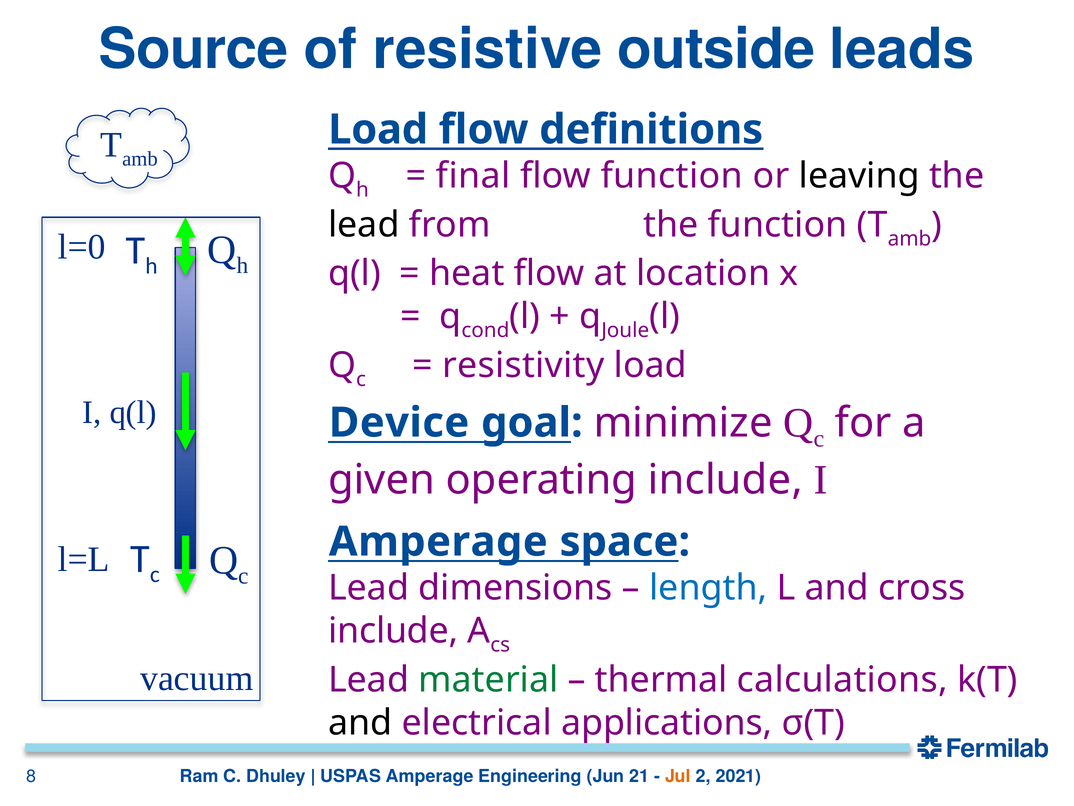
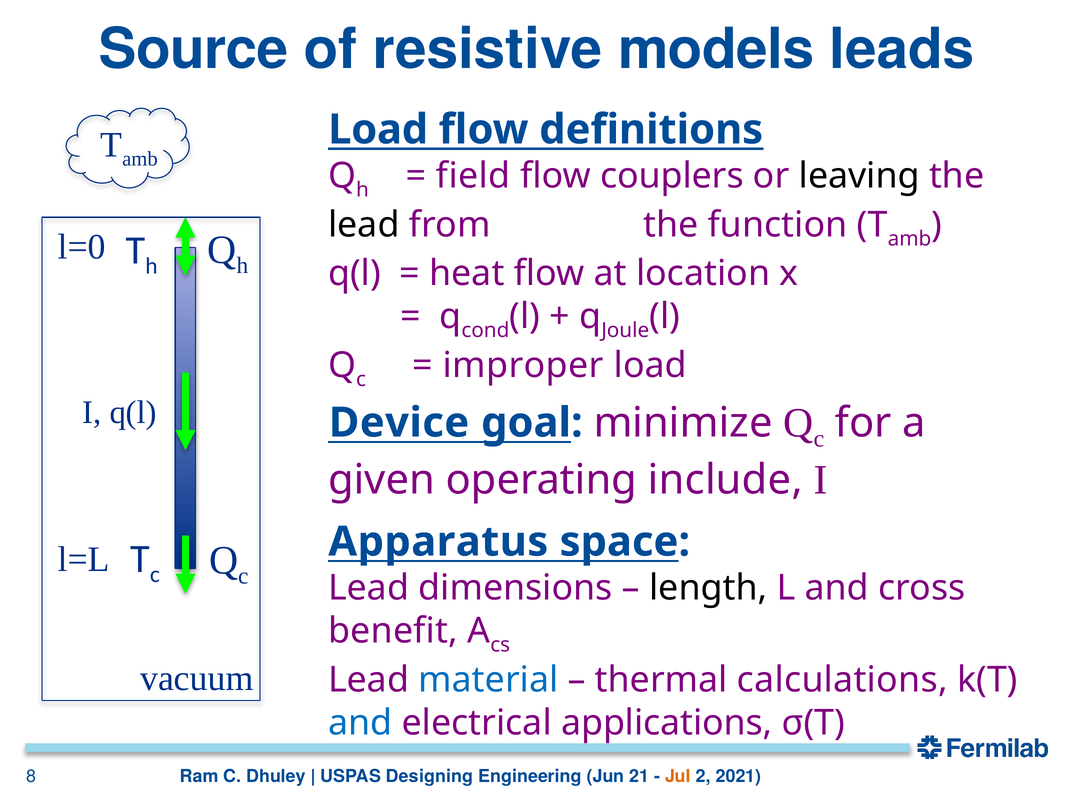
outside: outside -> models (716, 50)
final: final -> field (473, 176)
flow function: function -> couplers (672, 176)
resistivity: resistivity -> improper (523, 365)
Amperage: Amperage -> Apparatus (438, 541)
length colour: blue -> black (708, 588)
include: include -> benefit (393, 631)
material colour: green -> blue (488, 679)
and colour: black -> blue (360, 722)
USPAS Amperage: Amperage -> Designing (430, 776)
